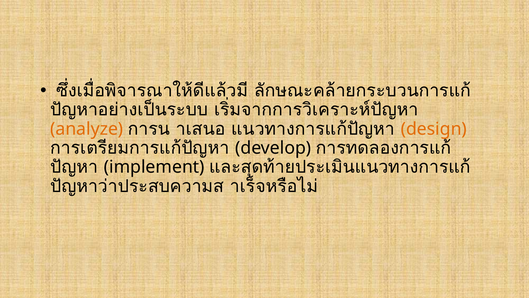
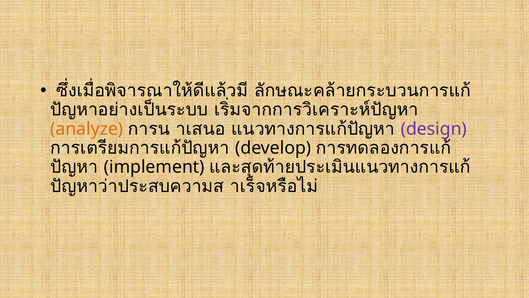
design colour: orange -> purple (434, 129)
